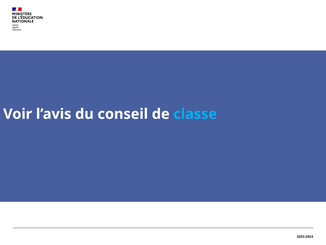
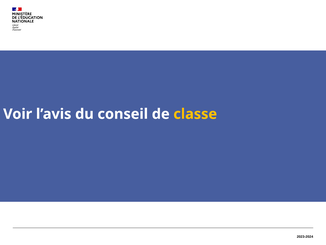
classe colour: light blue -> yellow (195, 114)
